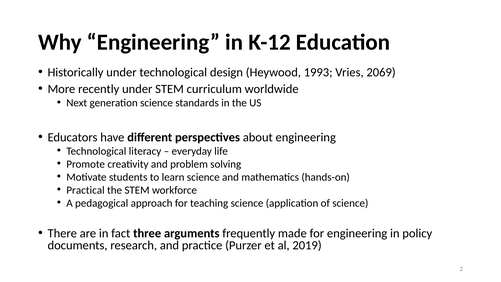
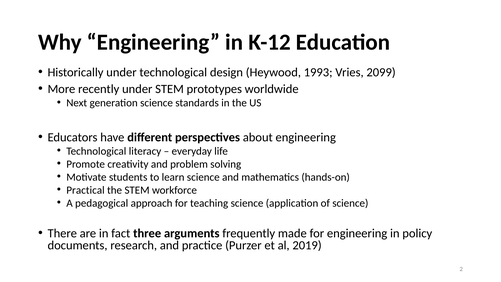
2069: 2069 -> 2099 (381, 72)
curriculum: curriculum -> prototypes (214, 89)
